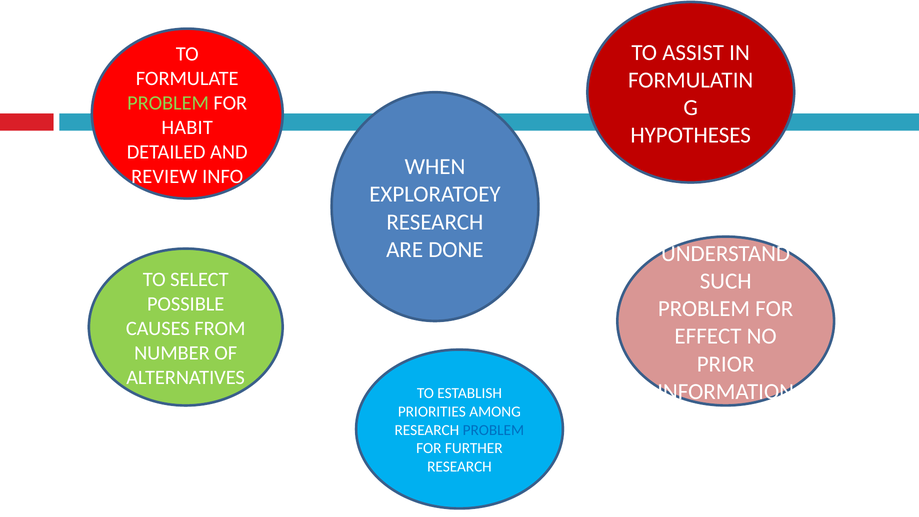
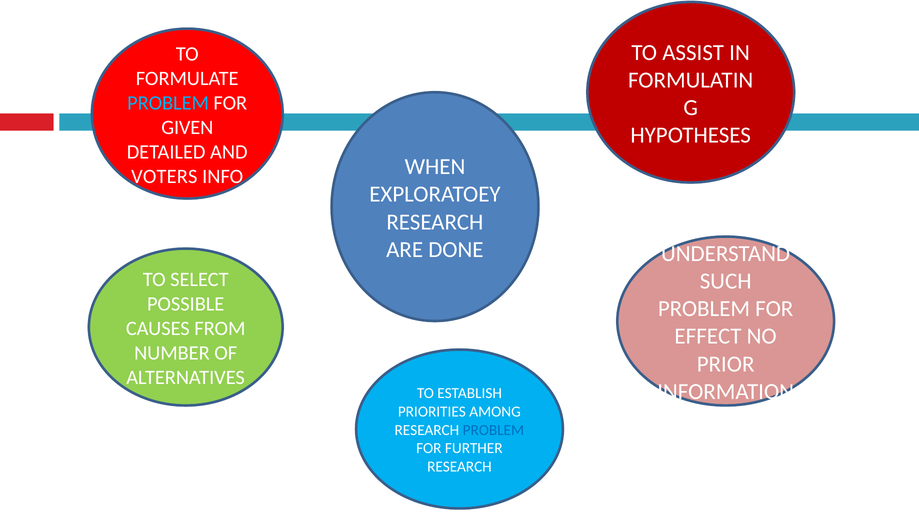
PROBLEM colour: light green -> light blue (168, 103)
HABIT: HABIT -> GIVEN (187, 127)
REVIEW: REVIEW -> VOTERS (164, 176)
